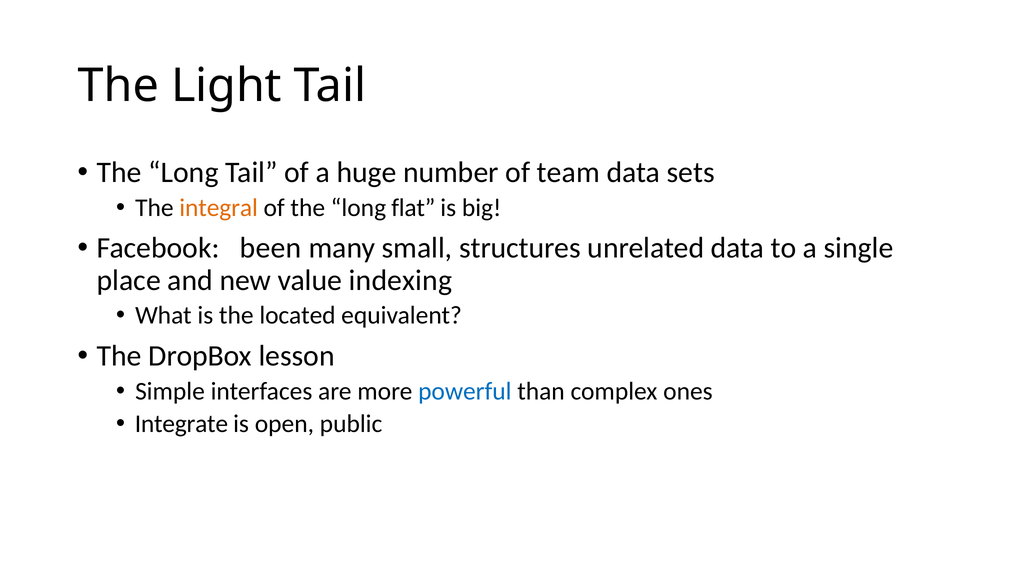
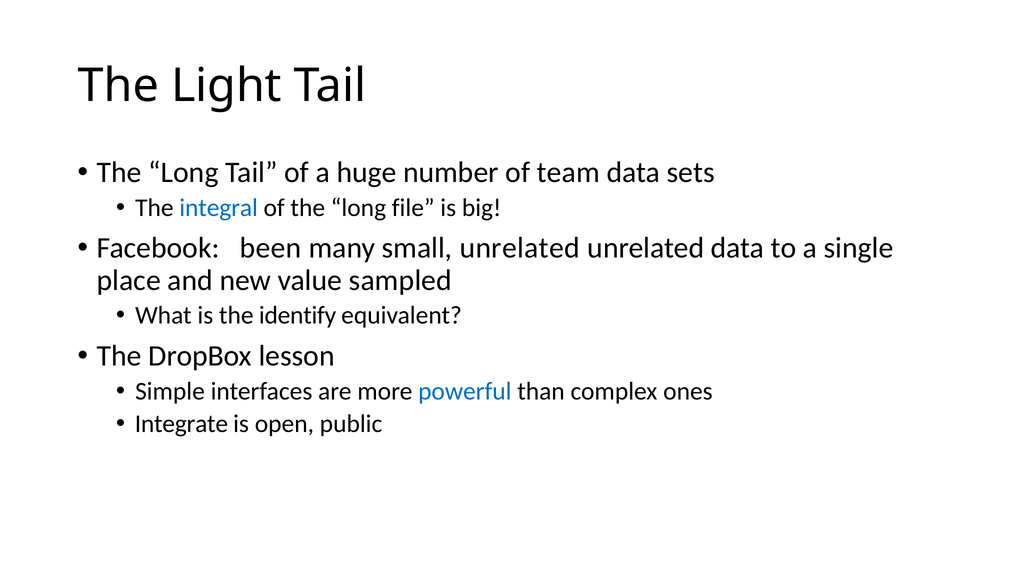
integral colour: orange -> blue (219, 208)
flat: flat -> file (413, 208)
small structures: structures -> unrelated (520, 248)
indexing: indexing -> sampled (400, 280)
located: located -> identify (298, 315)
